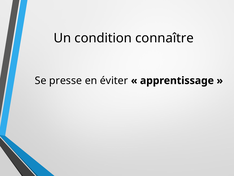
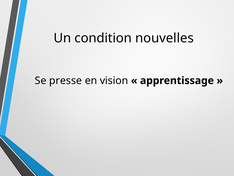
connaître: connaître -> nouvelles (164, 38)
éviter: éviter -> vision (114, 80)
